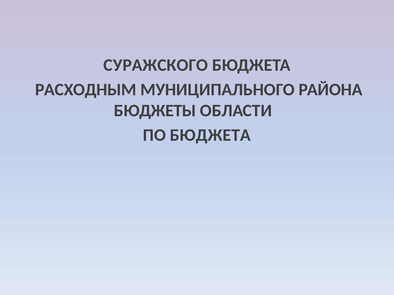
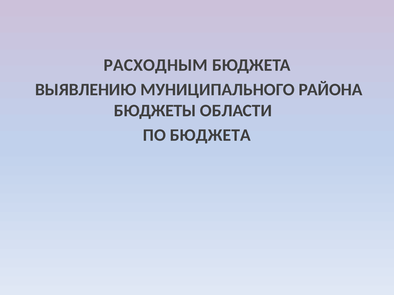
СУРАЖСКОГО: СУРАЖСКОГО -> РАСХОДНЫМ (156, 65)
РАСХОДНЫМ: РАСХОДНЫМ -> ВЫЯВЛЕНИЮ (86, 90)
